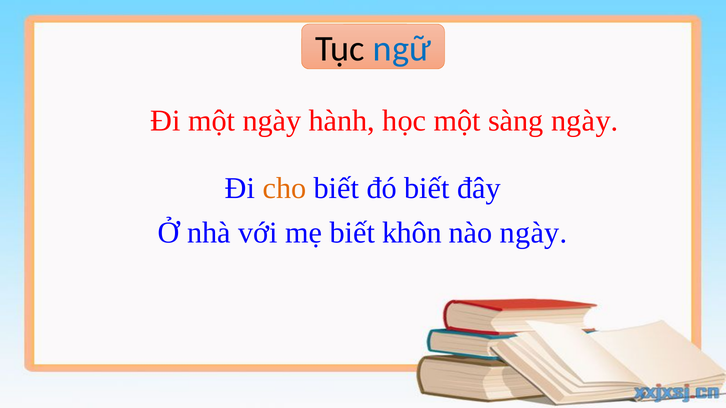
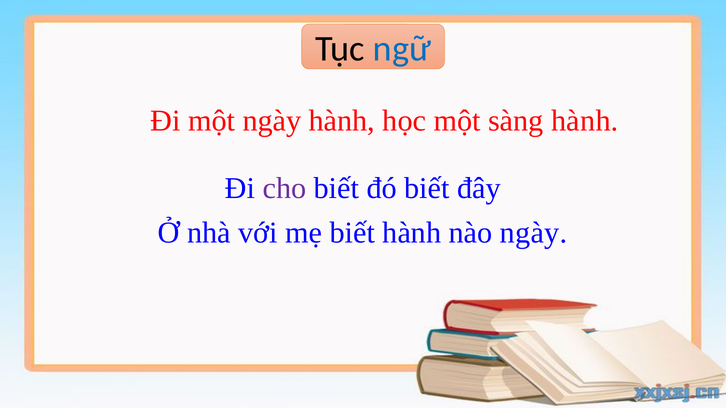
sàng ngày: ngày -> hành (585, 121)
cho colour: orange -> purple (284, 189)
biết khôn: khôn -> hành (412, 233)
